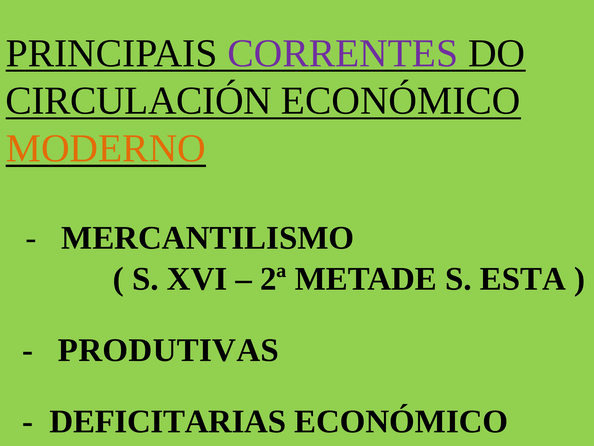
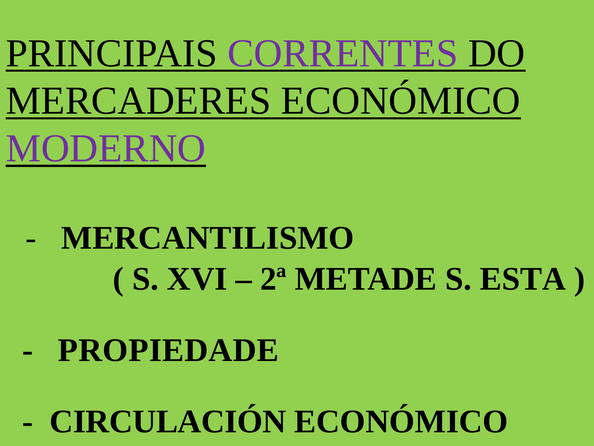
CIRCULACIÓN: CIRCULACIÓN -> MERCADERES (138, 101)
MODERNO colour: orange -> purple (106, 148)
PRODUTIVAS: PRODUTIVAS -> PROPIEDADE (168, 350)
DEFICITARIAS: DEFICITARIAS -> CIRCULACIÓN (168, 421)
